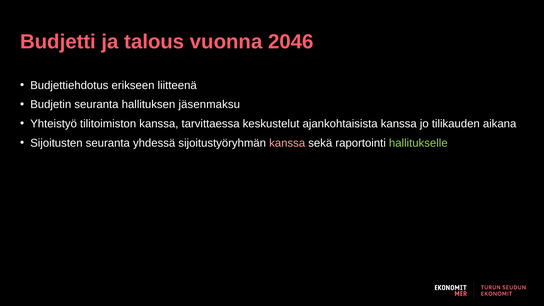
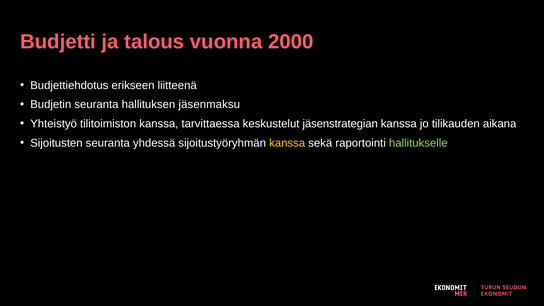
2046: 2046 -> 2000 (291, 42)
ajankohtaisista: ajankohtaisista -> jäsenstrategian (340, 124)
kanssa colour: pink -> yellow (287, 143)
